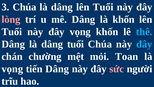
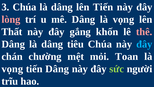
dâng lên Tuổi: Tuổi -> Tiến (103, 7)
Dâng là khốn: khốn -> vọng (123, 19)
Tuổi: Tuổi -> Thất (12, 32)
đây vọng: vọng -> gắng (80, 32)
thê colour: light blue -> pink (144, 32)
dâng tuổi: tuổi -> tiêu (75, 44)
sức colour: pink -> light green (117, 69)
